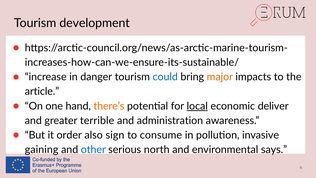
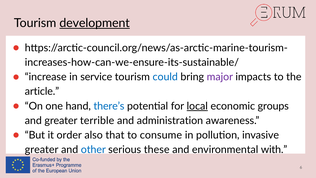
development underline: none -> present (95, 23)
danger: danger -> service (96, 77)
major colour: orange -> purple (220, 77)
there’s colour: orange -> blue (109, 106)
deliver: deliver -> groups (273, 106)
sign: sign -> that (115, 135)
gaining: gaining -> greater (42, 150)
north: north -> these (157, 150)
says: says -> with (274, 150)
